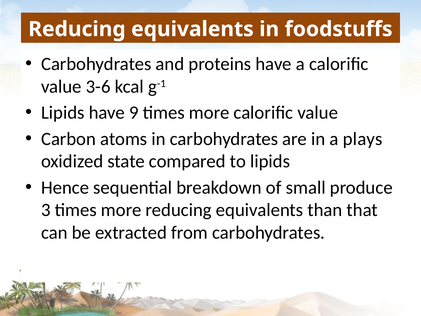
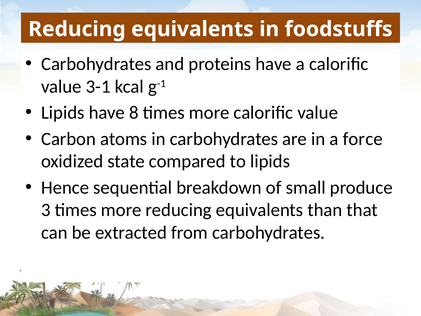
3-6: 3-6 -> 3-1 (98, 86)
9: 9 -> 8 (134, 113)
plays: plays -> force (363, 139)
